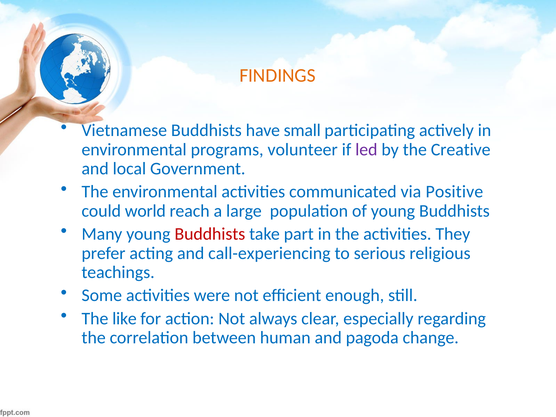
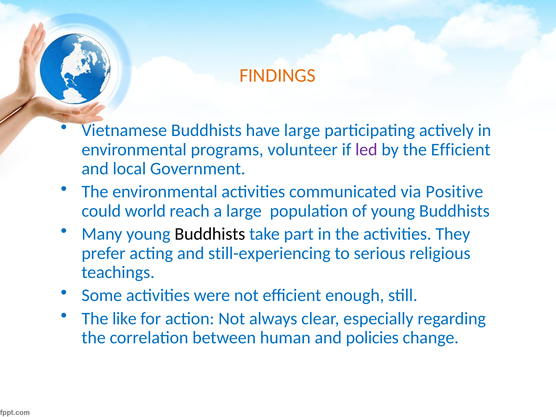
have small: small -> large (302, 130)
the Creative: Creative -> Efficient (461, 149)
Buddhists colour: red -> black (210, 234)
call-experiencing: call-experiencing -> still-experiencing (269, 253)
pagoda: pagoda -> policies (372, 338)
